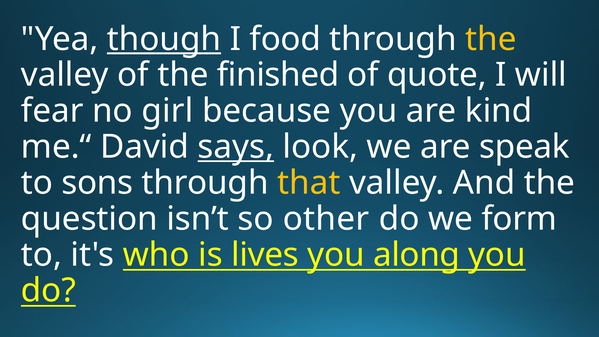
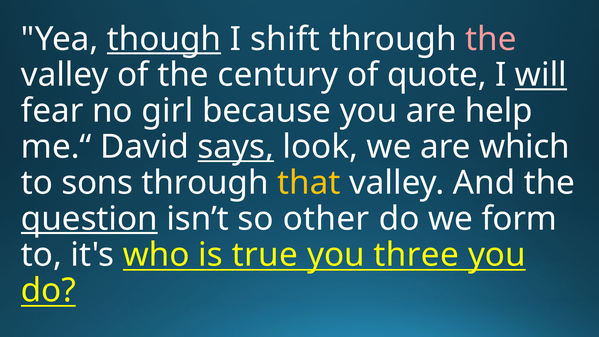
food: food -> shift (285, 39)
the colour: yellow -> pink (491, 39)
finished: finished -> century (278, 75)
will underline: none -> present (541, 75)
kind: kind -> help (499, 111)
speak: speak -> which (524, 147)
question underline: none -> present (89, 219)
lives: lives -> true (265, 255)
along: along -> three (416, 255)
